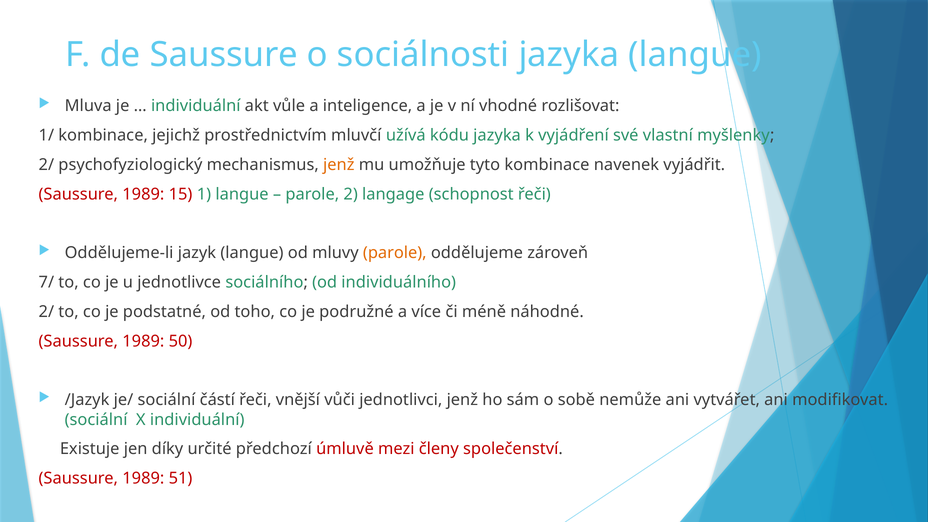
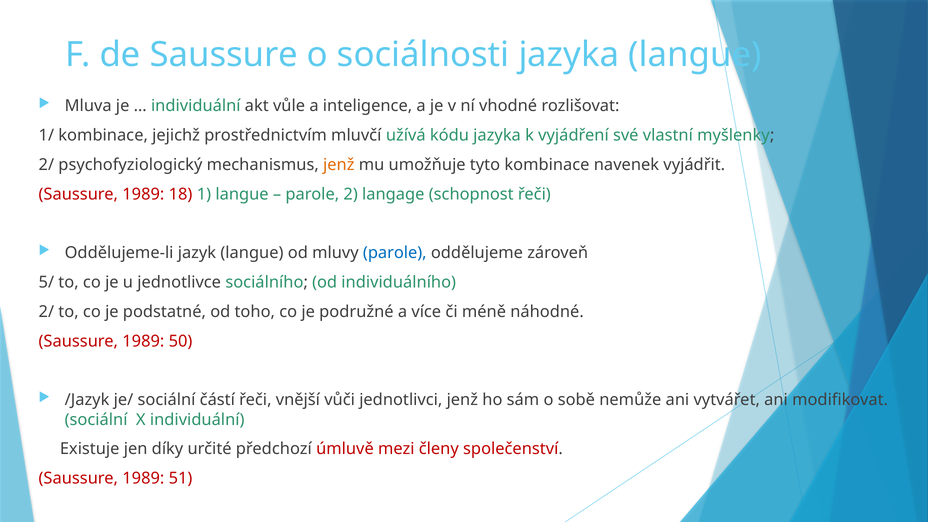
15: 15 -> 18 (181, 194)
parole colour: orange -> blue (395, 253)
7/: 7/ -> 5/ (46, 282)
